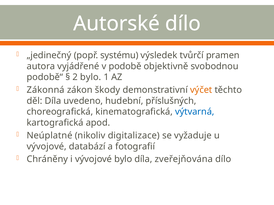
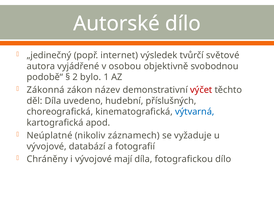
systému: systému -> internet (119, 55)
pramen: pramen -> světové (223, 55)
podobě: podobě -> osobou (125, 66)
škody: škody -> název (108, 90)
výčet colour: orange -> red (201, 90)
digitalizace: digitalizace -> záznamech (134, 136)
vývojové bylo: bylo -> mají (123, 160)
zveřejňována: zveřejňována -> fotografickou (184, 160)
